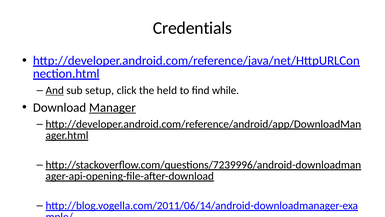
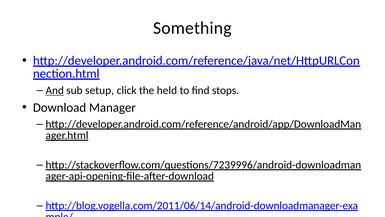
Credentials: Credentials -> Something (192, 28)
while: while -> stops (226, 90)
Manager underline: present -> none (112, 107)
